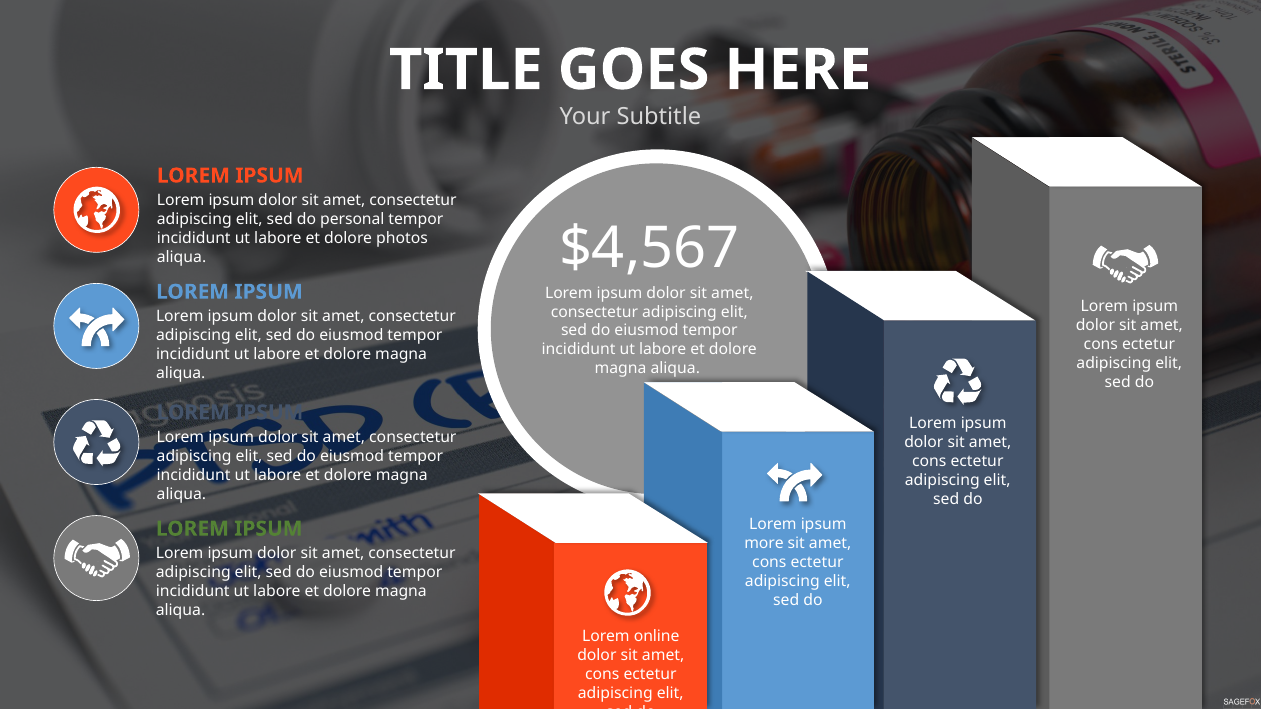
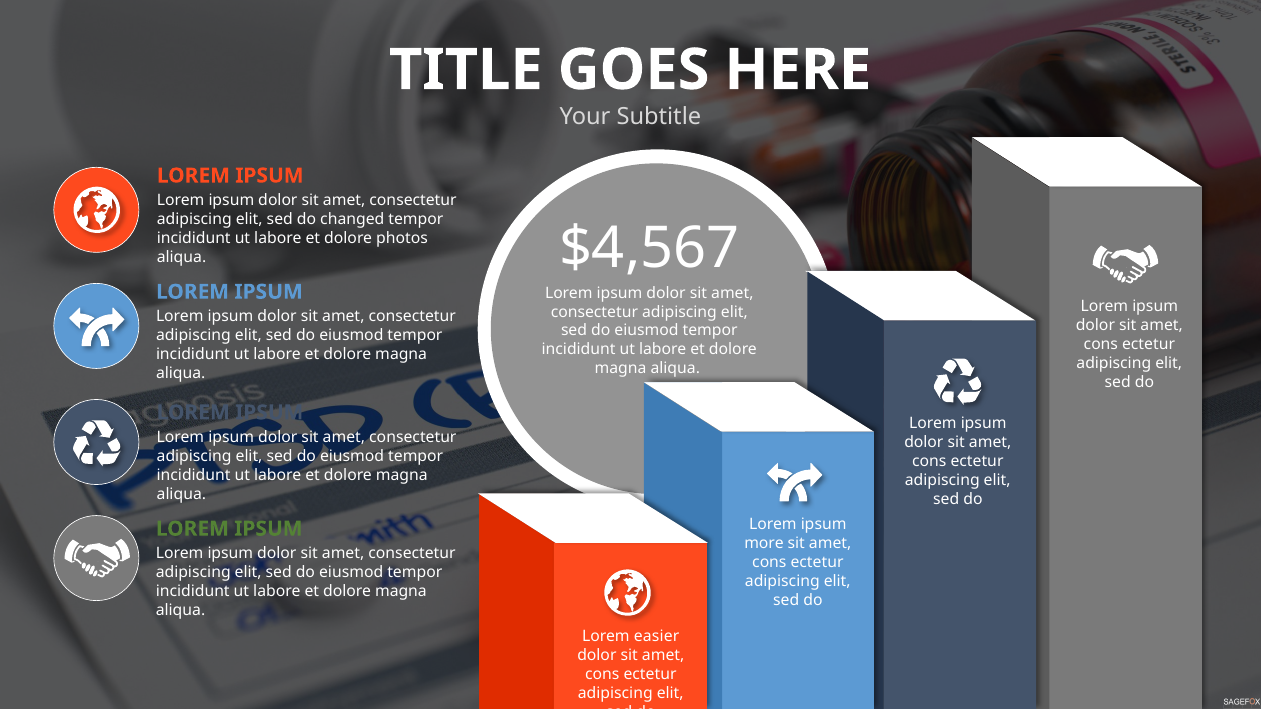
personal: personal -> changed (352, 219)
online: online -> easier (657, 637)
